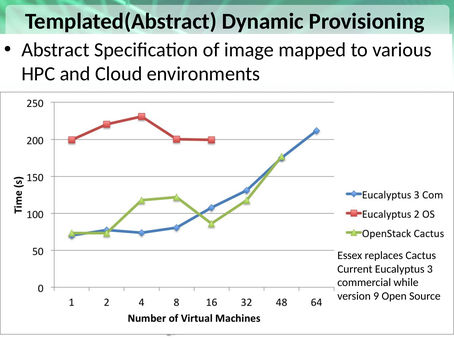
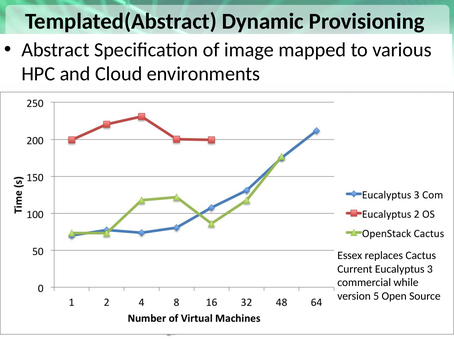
9: 9 -> 5 (376, 297)
